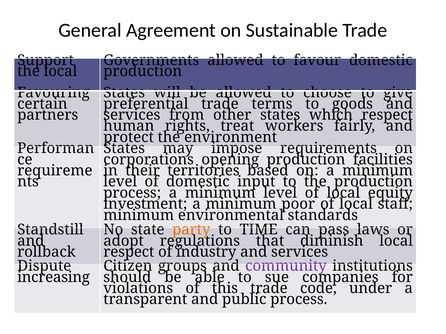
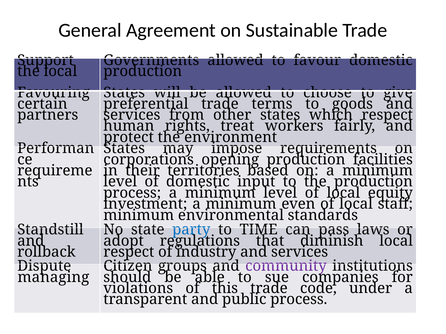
poor: poor -> even (298, 204)
party colour: orange -> blue (191, 230)
increasing: increasing -> managing (53, 278)
